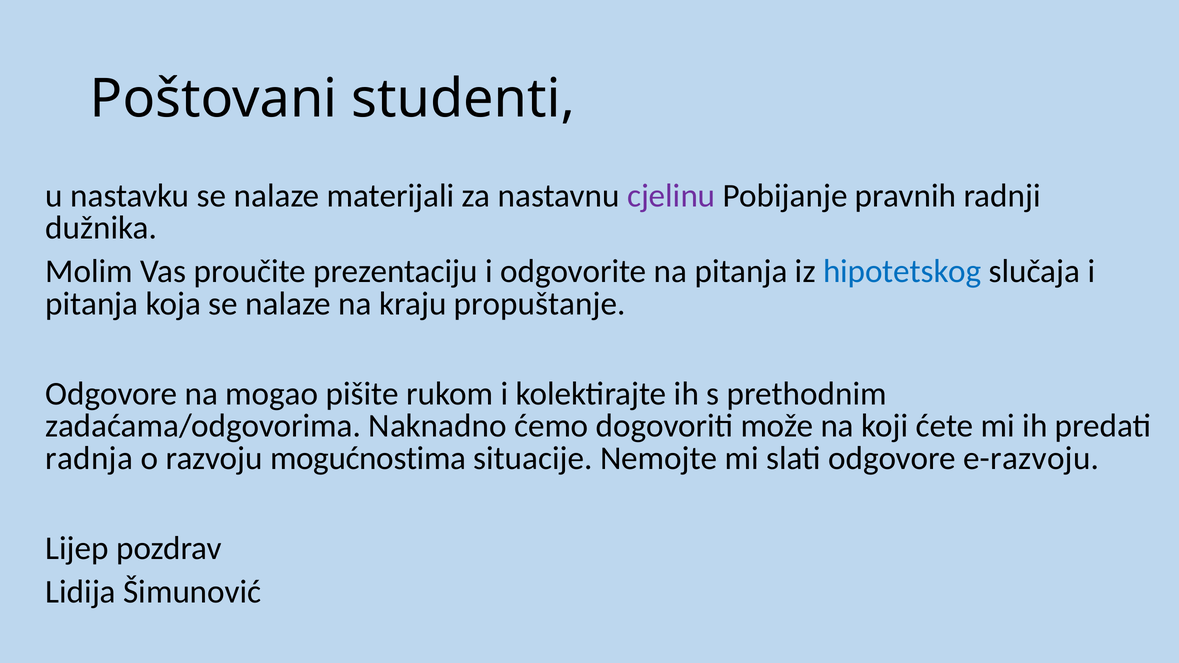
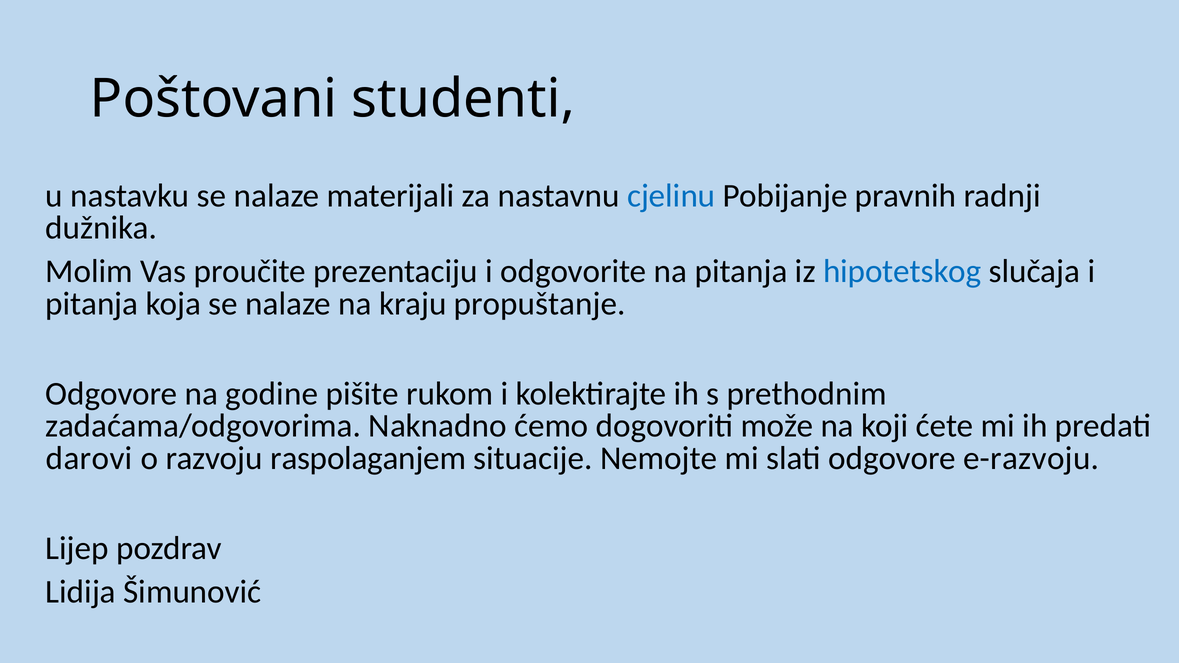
cjelinu colour: purple -> blue (671, 196)
mogao: mogao -> godine (272, 394)
radnja: radnja -> darovi (89, 458)
mogućnostima: mogućnostima -> raspolaganjem (368, 458)
